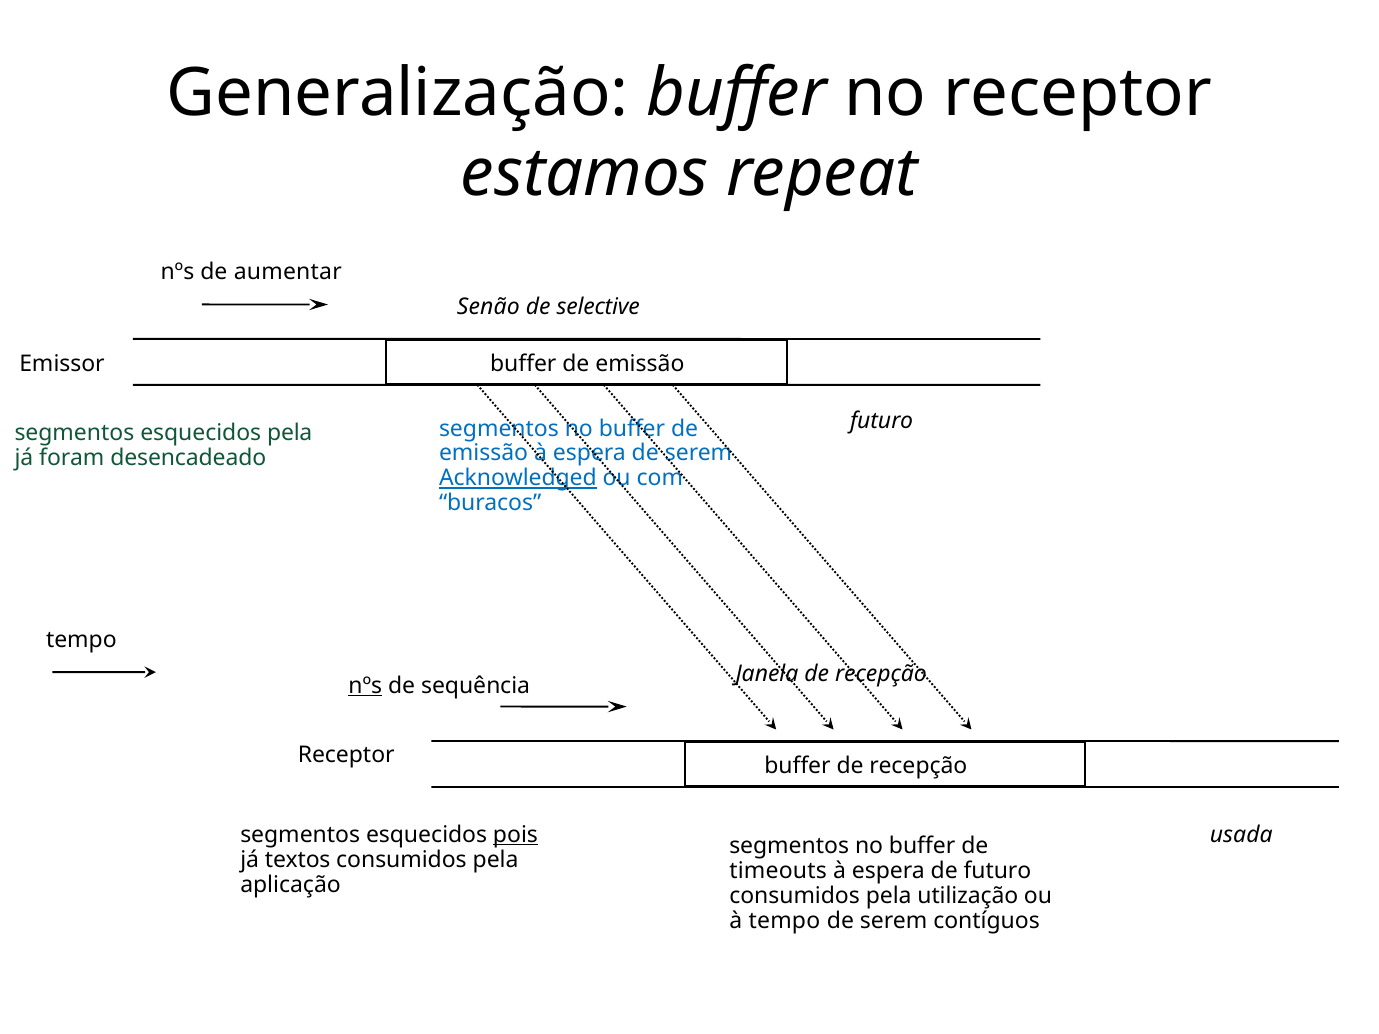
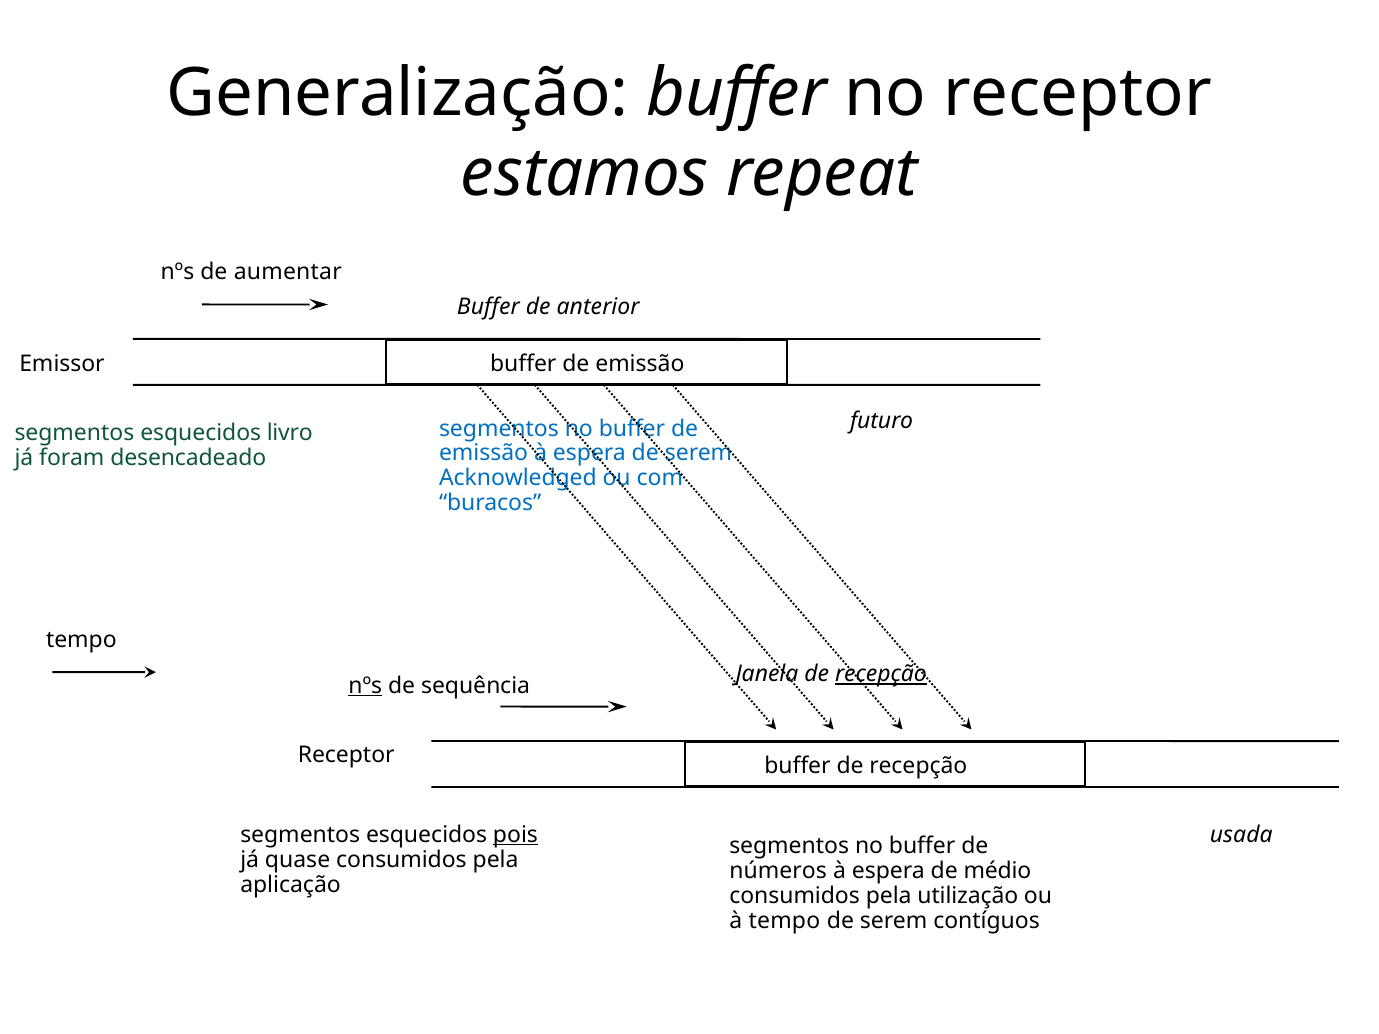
Senão: Senão -> Buffer (488, 307)
selective: selective -> anterior (598, 307)
esquecidos pela: pela -> livro (290, 433)
Acknowledged underline: present -> none (518, 478)
recepção underline: none -> present (881, 674)
textos: textos -> quase (298, 860)
timeouts: timeouts -> números (778, 871)
de futuro: futuro -> médio (997, 871)
